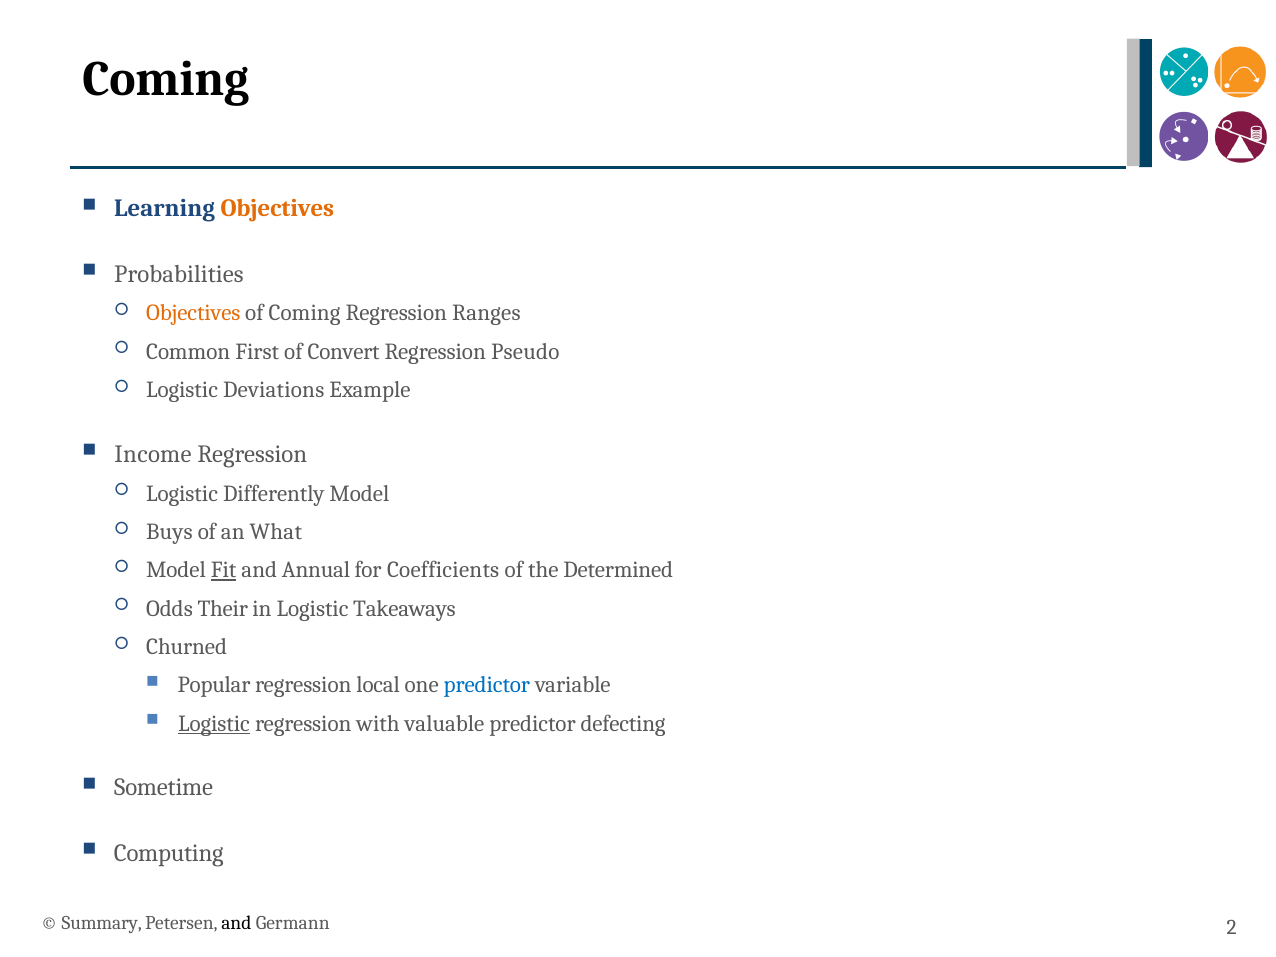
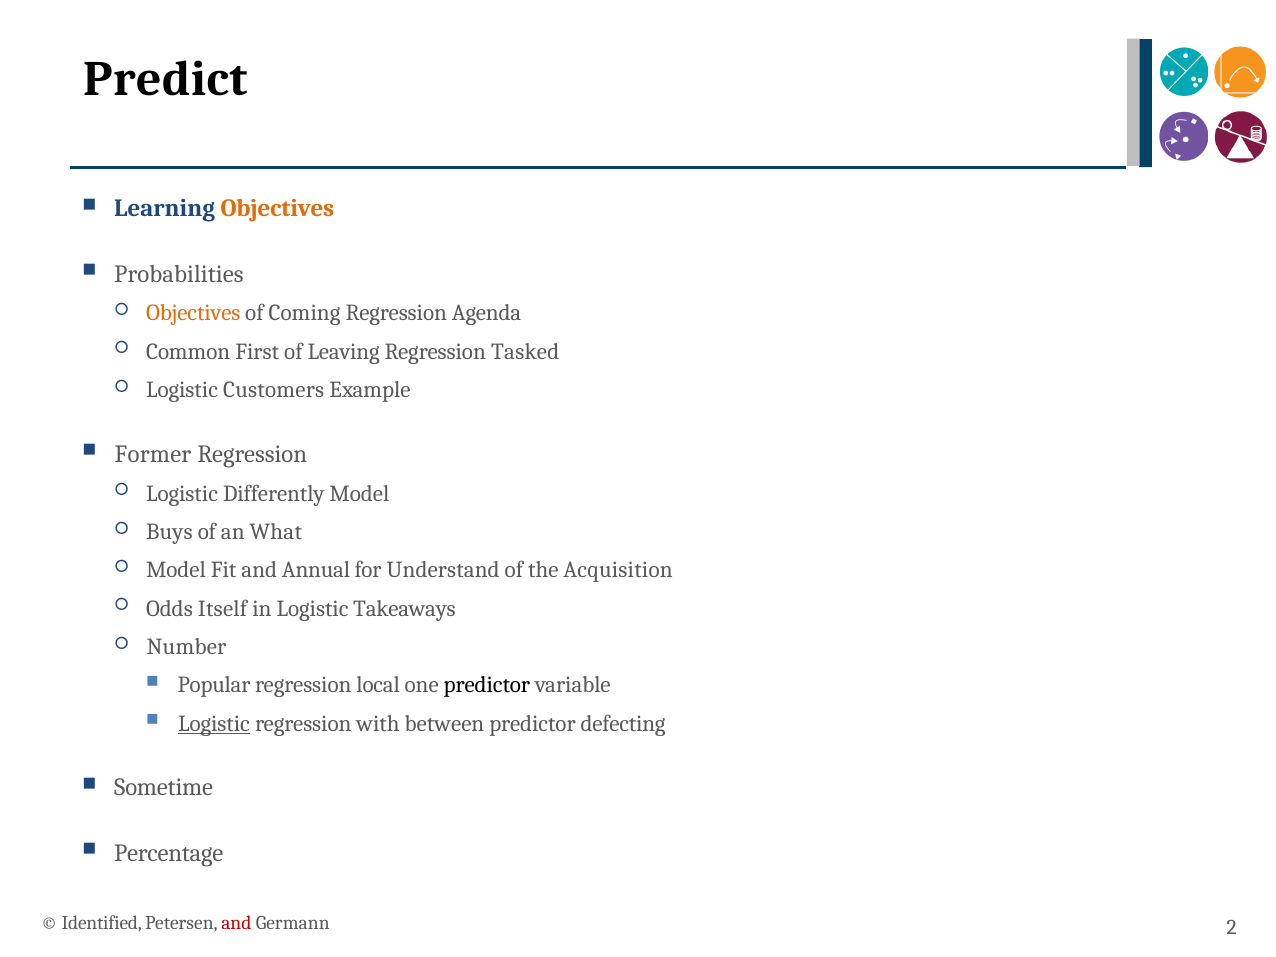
Coming: Coming -> Predict (165, 79)
Ranges: Ranges -> Agenda (487, 313)
Convert: Convert -> Leaving (344, 352)
Pseudo: Pseudo -> Tasked (525, 352)
Deviations: Deviations -> Customers (274, 390)
Income: Income -> Former (153, 454)
Fit underline: present -> none (224, 570)
Coefficients: Coefficients -> Understand (443, 570)
Determined: Determined -> Acquisition (618, 570)
Their: Their -> Itself (222, 608)
Churned: Churned -> Number (186, 647)
predictor colour: blue -> black (487, 685)
valuable: valuable -> between (444, 723)
Computing: Computing -> Percentage (169, 853)
Summary: Summary -> Identified (102, 923)
and colour: black -> red (236, 923)
